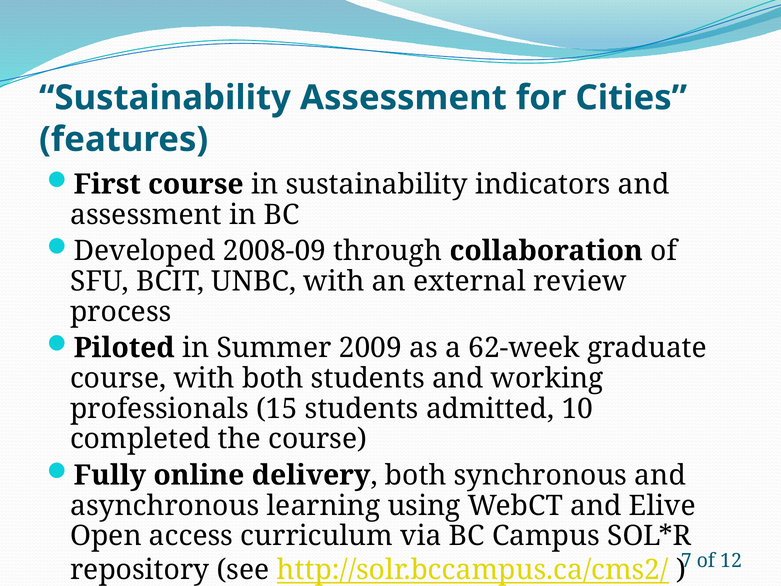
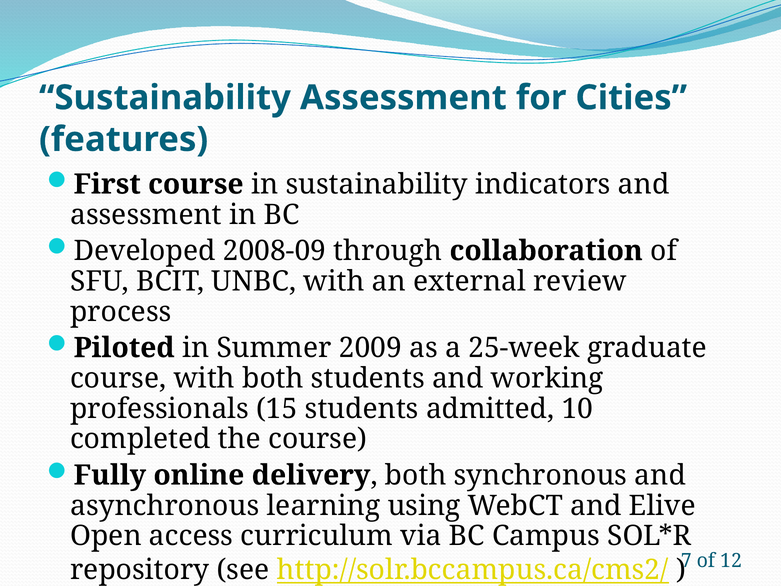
62-week: 62-week -> 25-week (524, 348)
